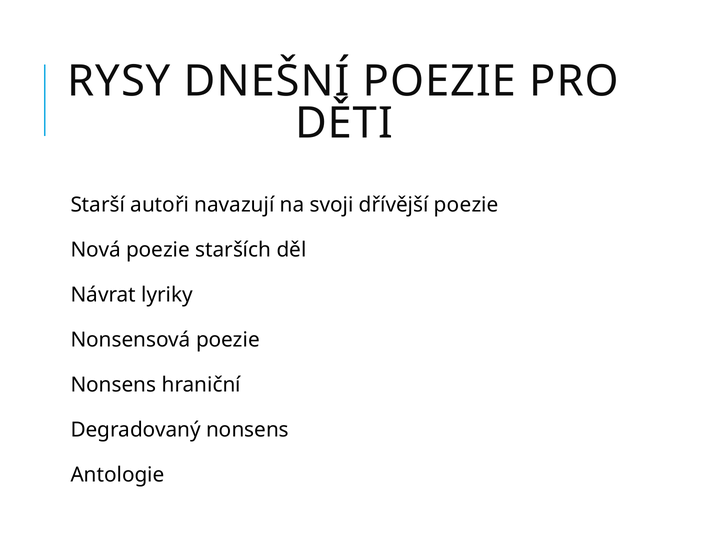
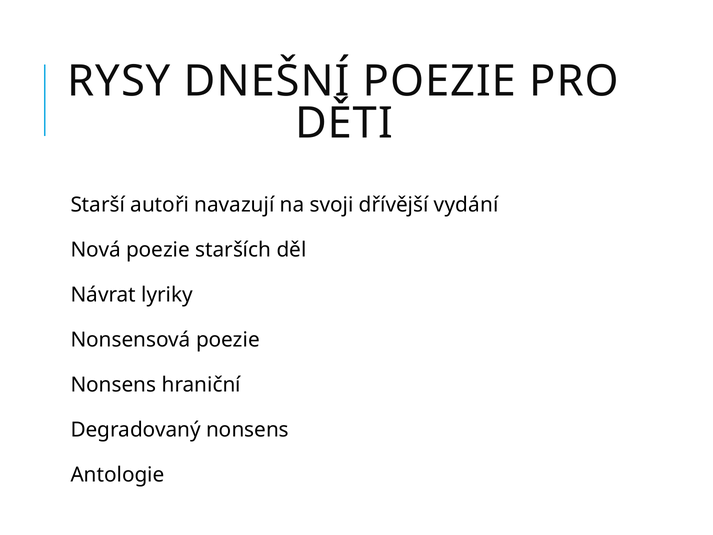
dřívější poezie: poezie -> vydání (466, 205)
